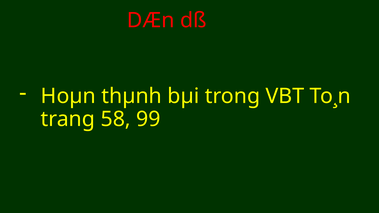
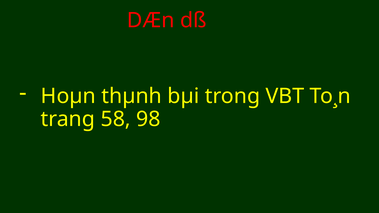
99: 99 -> 98 (148, 119)
